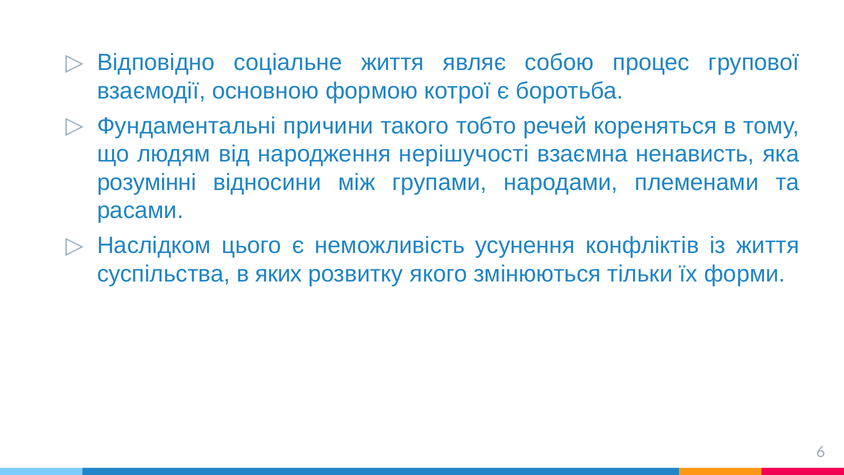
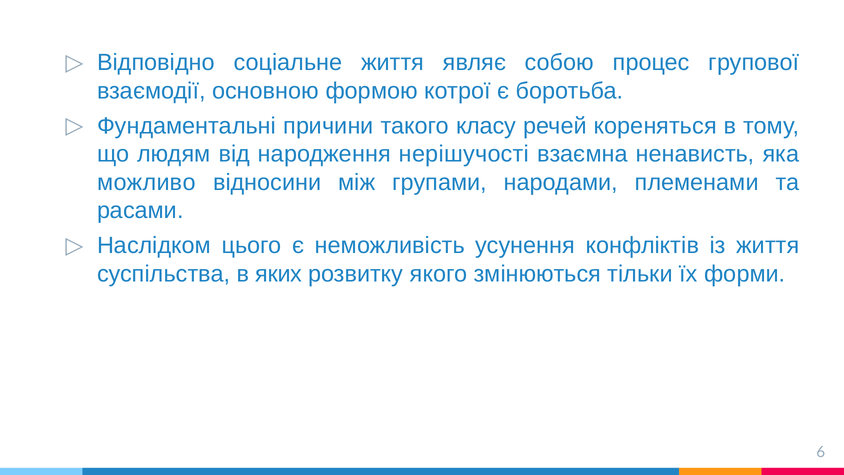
тобто: тобто -> класу (486, 126)
розумінні: розумінні -> можливо (146, 182)
